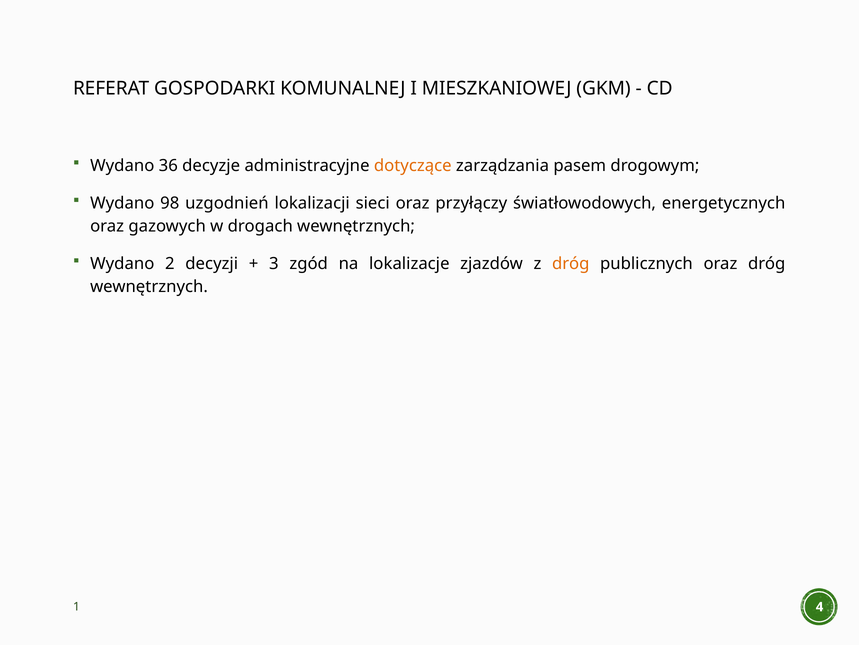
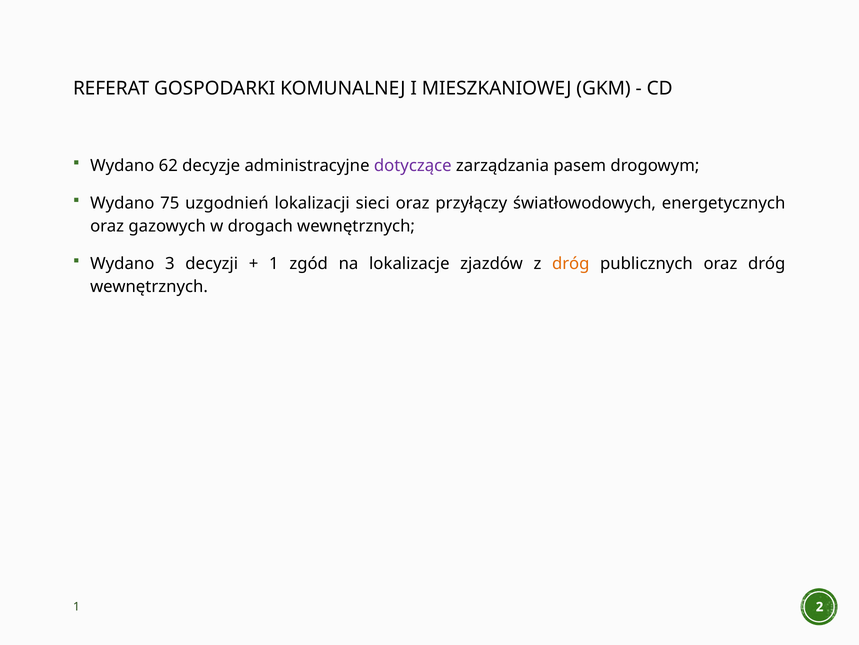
36: 36 -> 62 (168, 166)
dotyczące colour: orange -> purple (413, 166)
98: 98 -> 75 (170, 203)
2: 2 -> 3 (170, 263)
3: 3 -> 1 (274, 263)
4: 4 -> 2 (820, 606)
